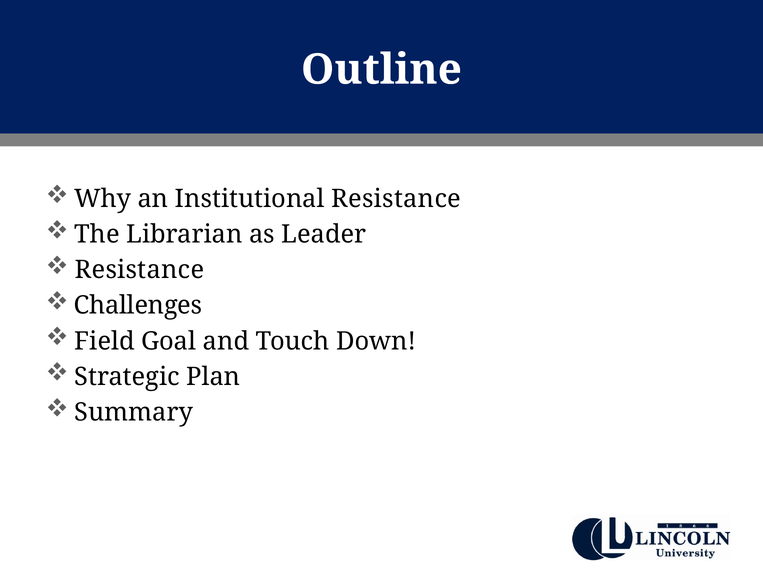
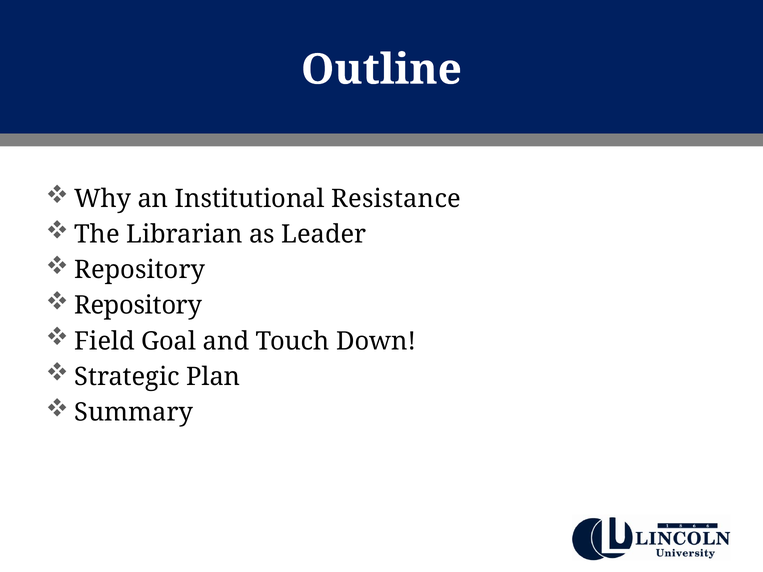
Resistance: Resistance -> Repository (140, 270)
Challenges: Challenges -> Repository (138, 306)
